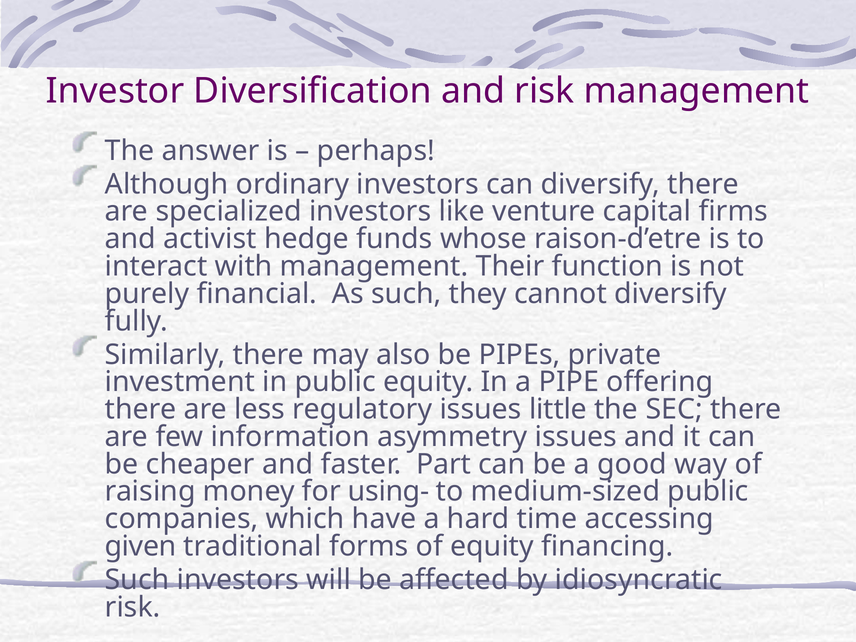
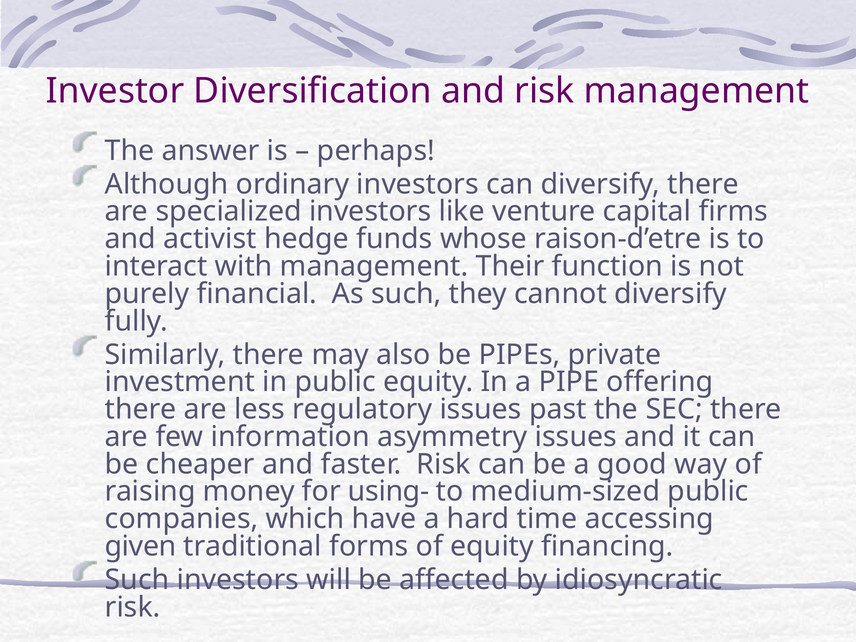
little: little -> past (558, 409)
faster Part: Part -> Risk (443, 464)
